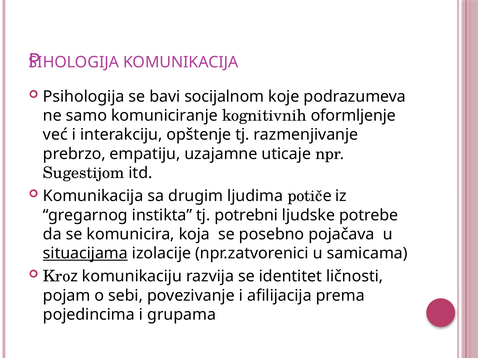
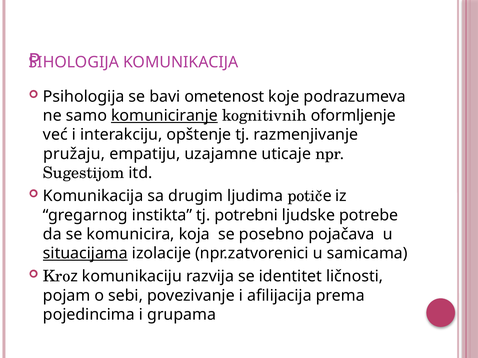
socijalnom: socijalnom -> ometenost (224, 97)
komuniciranje underline: none -> present (164, 116)
prebrzo: prebrzo -> pružaju (74, 154)
